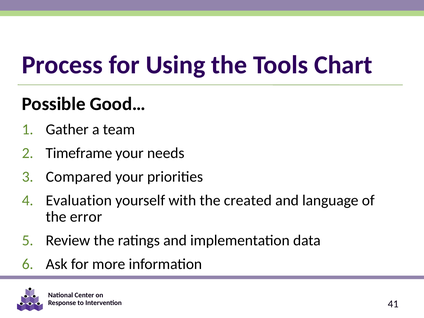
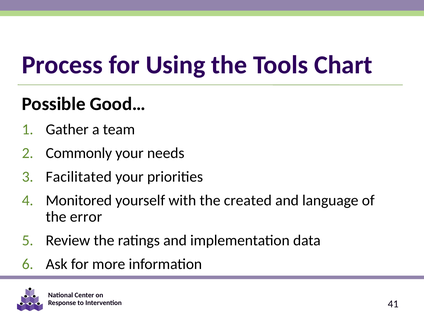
Timeframe: Timeframe -> Commonly (79, 153)
Compared: Compared -> Facilitated (79, 177)
Evaluation: Evaluation -> Monitored (79, 200)
